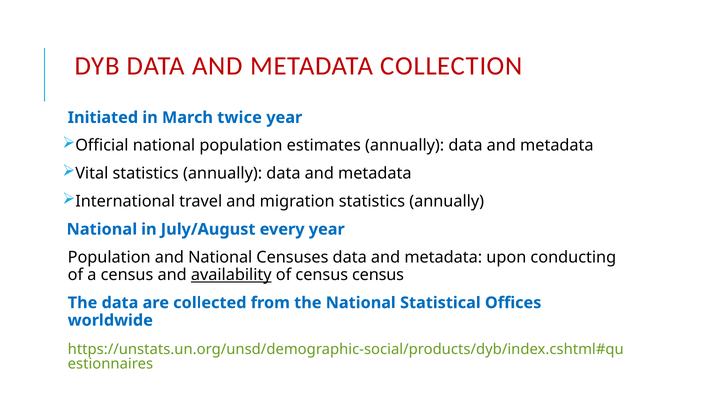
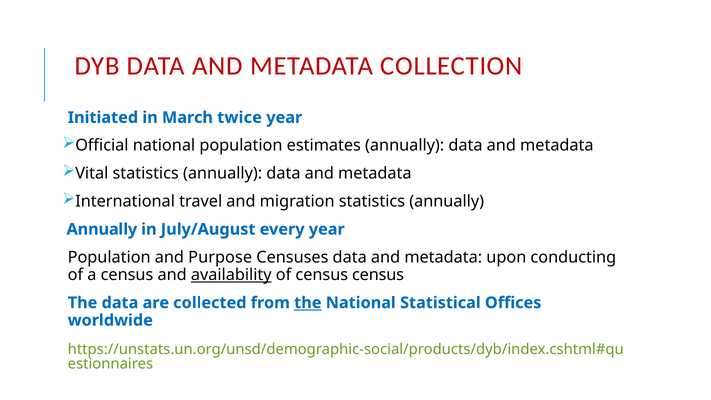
National: National -> Annually (102, 229)
and National: National -> Purpose (220, 257)
the underline: none -> present (308, 303)
